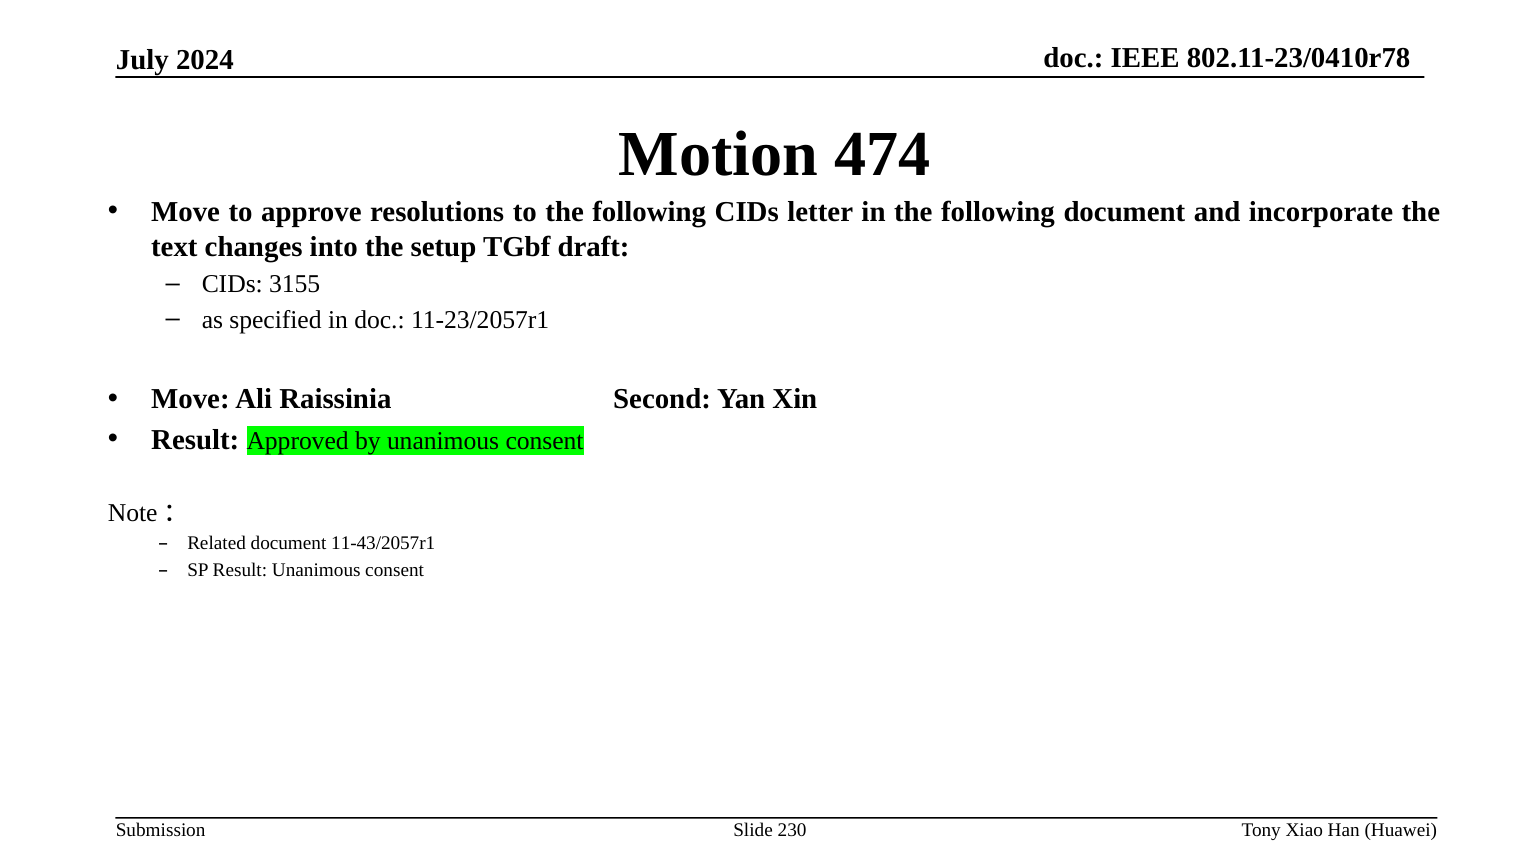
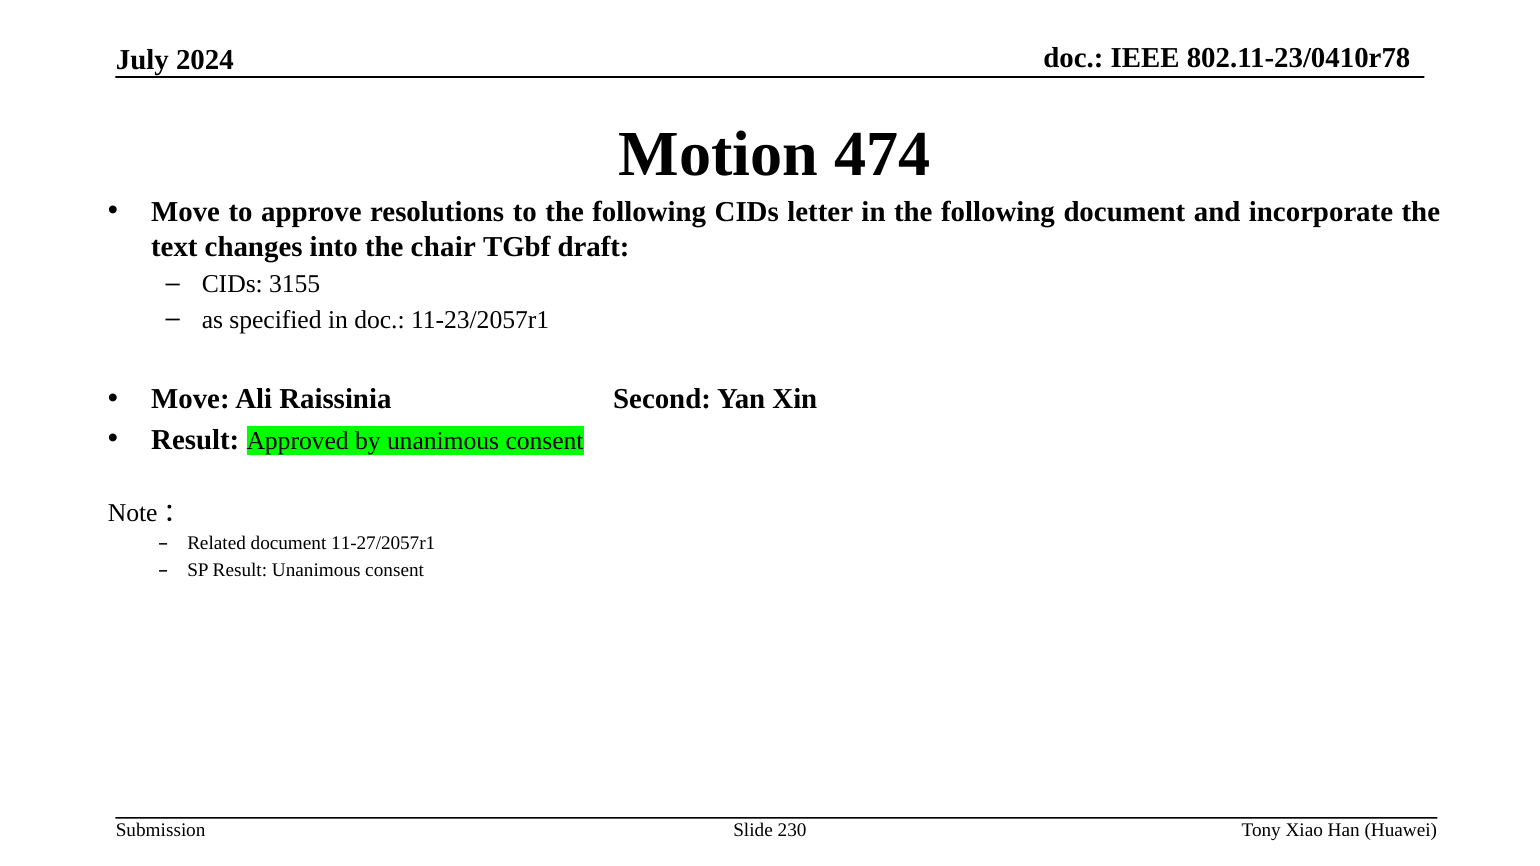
setup: setup -> chair (443, 247)
11-43/2057r1: 11-43/2057r1 -> 11-27/2057r1 (383, 544)
